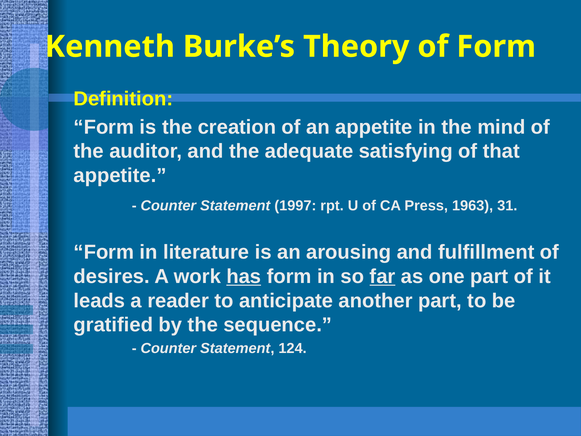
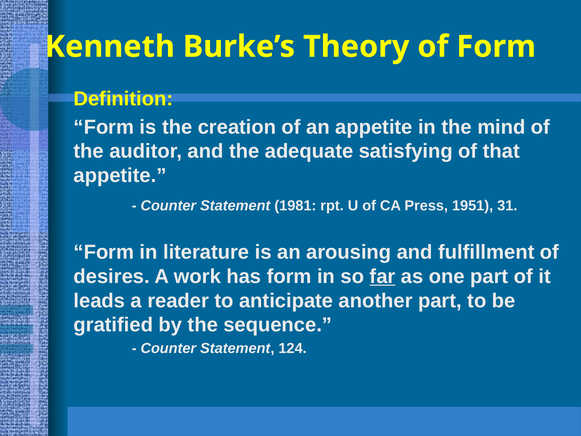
1997: 1997 -> 1981 (295, 205)
1963: 1963 -> 1951 (473, 205)
has underline: present -> none (244, 276)
